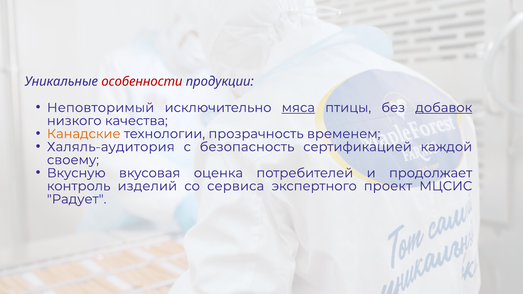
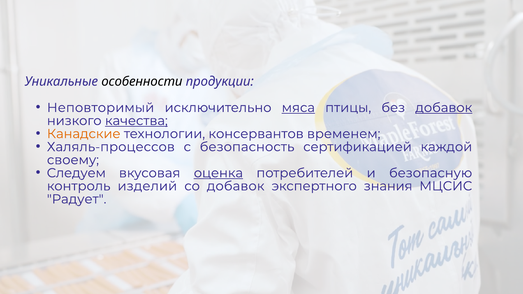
особенности colour: red -> black (142, 82)
качества underline: none -> present (136, 121)
прозрачность: прозрачность -> консервантов (256, 134)
Халяль-аудитория: Халяль-аудитория -> Халяль-процессов (111, 147)
Вкусную: Вкусную -> Следуем (76, 173)
оценка underline: none -> present (218, 173)
продолжает: продолжает -> безопасную (431, 173)
со сервиса: сервиса -> добавок (236, 186)
проект: проект -> знания (388, 186)
